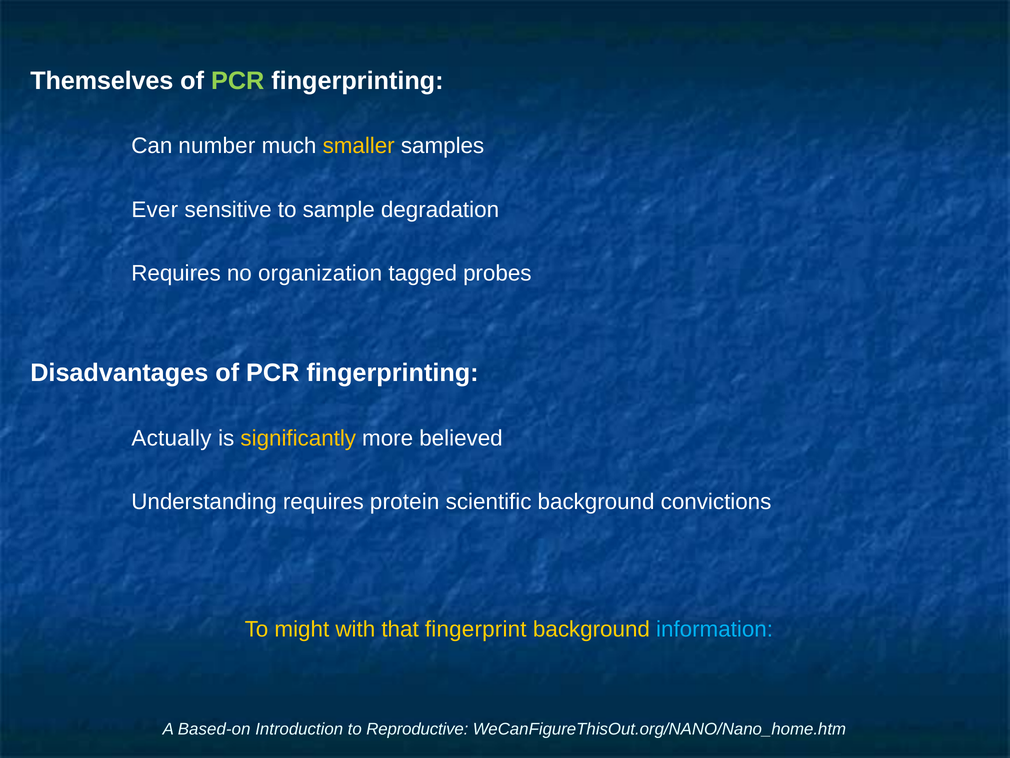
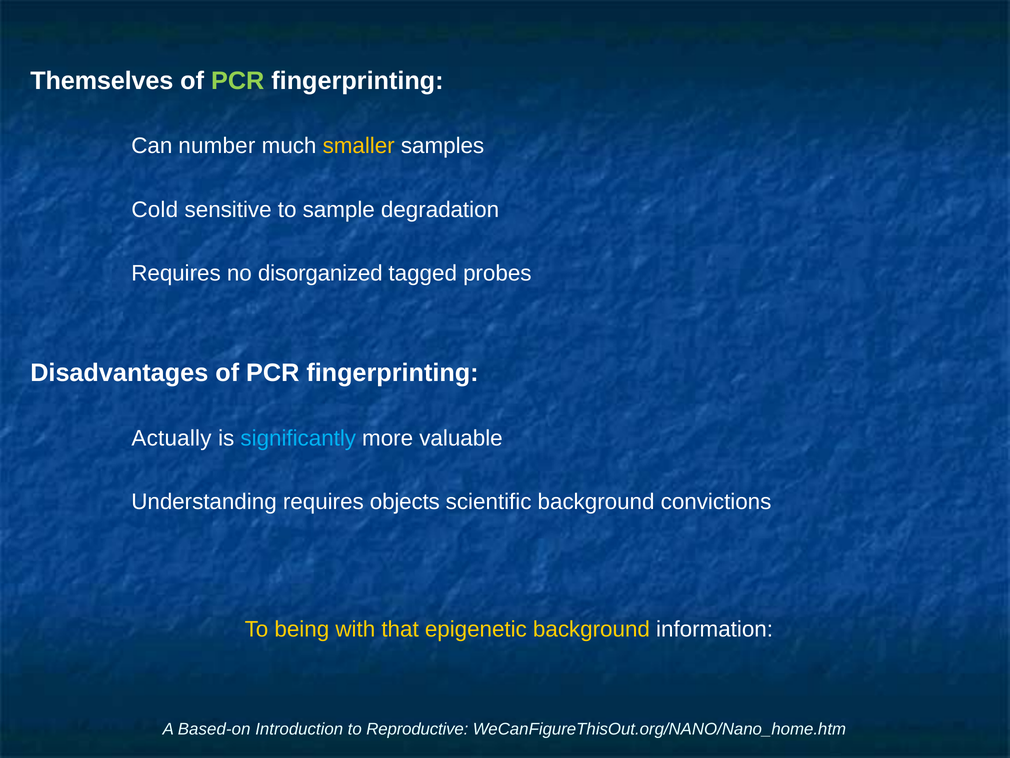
Ever: Ever -> Cold (155, 210)
organization: organization -> disorganized (320, 273)
significantly colour: yellow -> light blue (298, 438)
believed: believed -> valuable (461, 438)
protein: protein -> objects (405, 502)
might: might -> being (302, 629)
fingerprint: fingerprint -> epigenetic (476, 629)
information colour: light blue -> white (715, 629)
